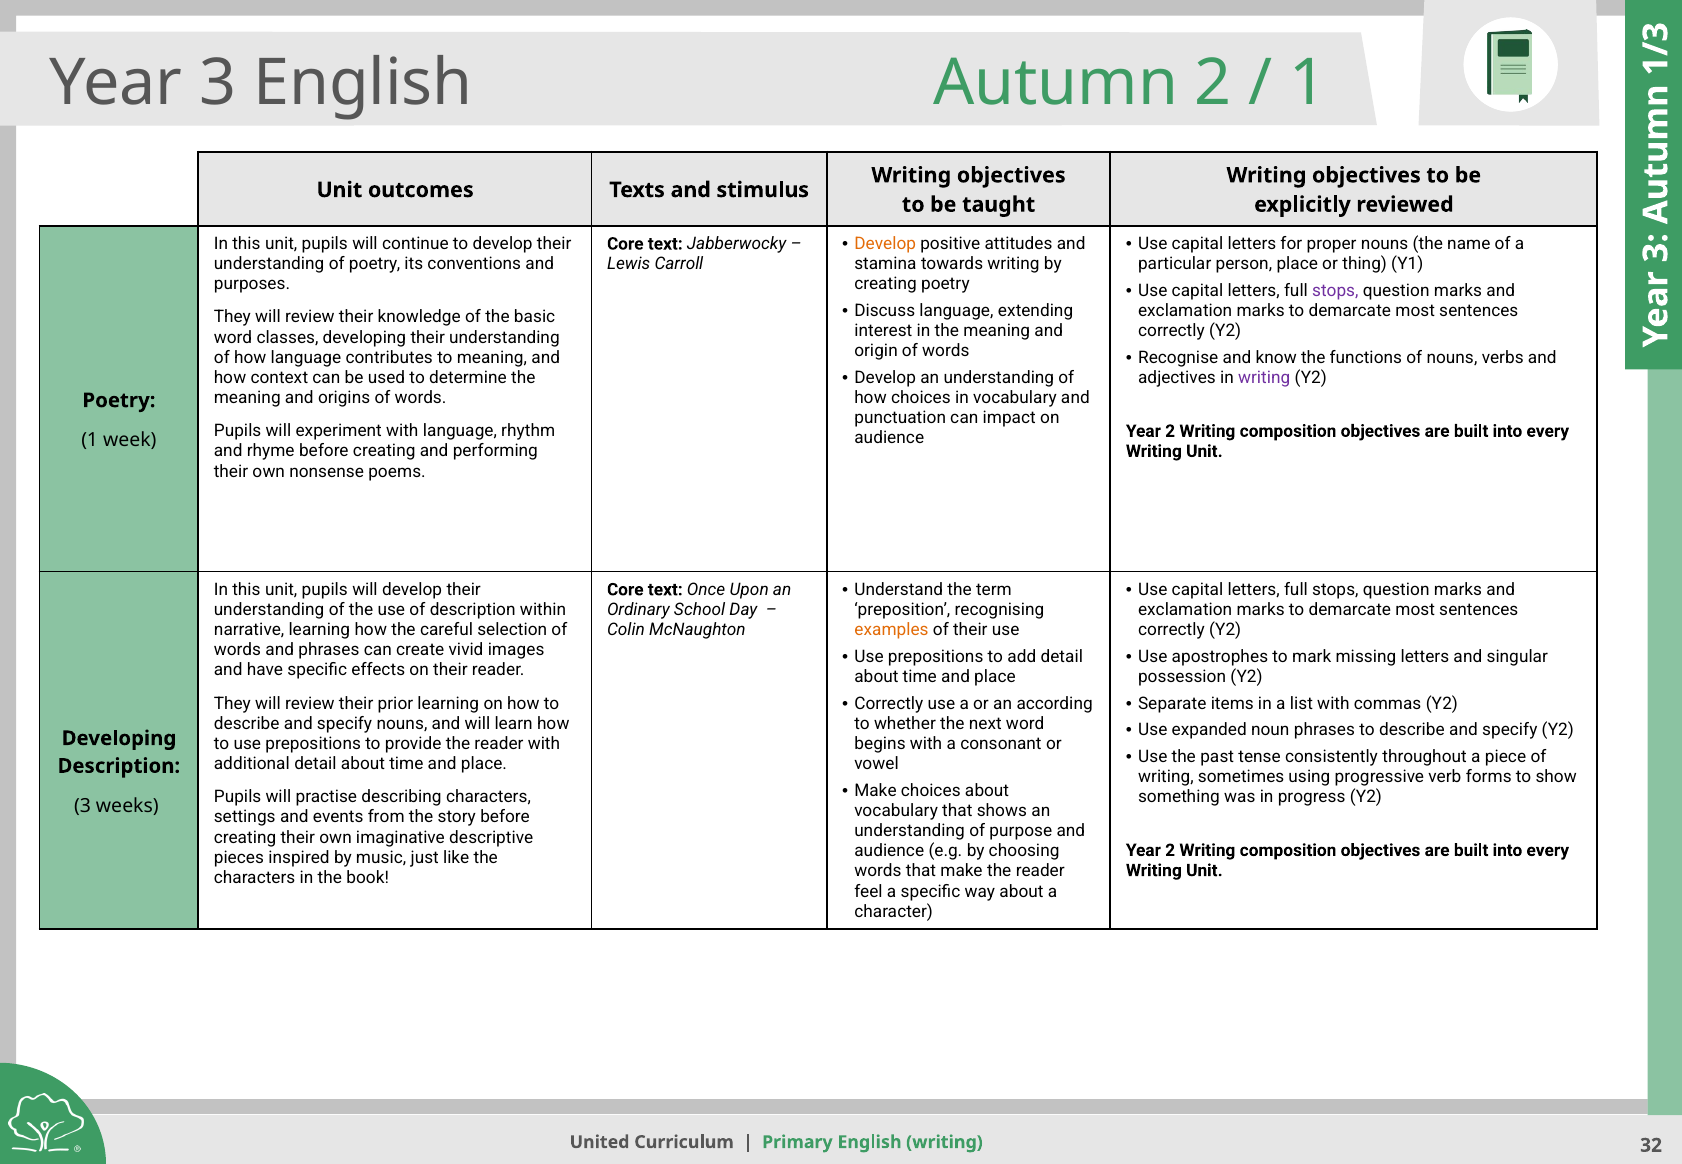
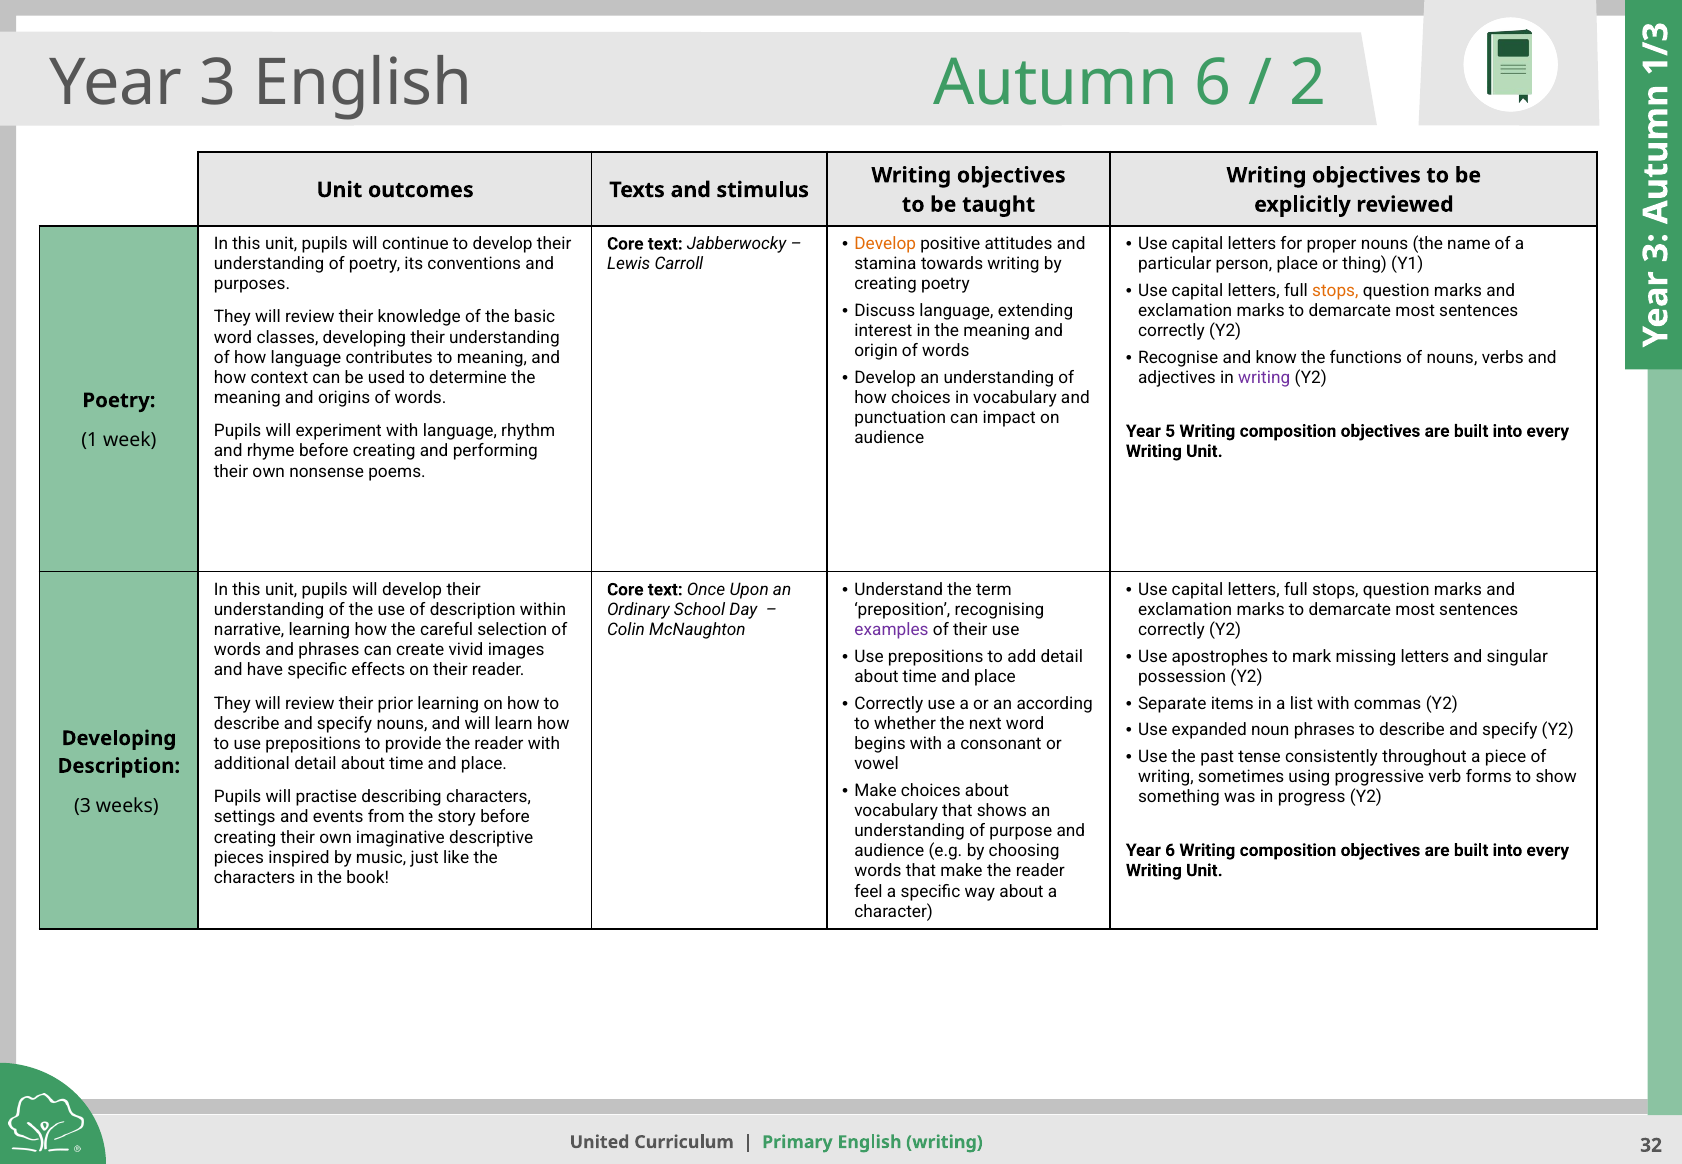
Autumn 2: 2 -> 6 (1213, 83)
1: 1 -> 2 (1308, 83)
stops colour: purple -> orange (1335, 291)
2: 2 -> 5 (1170, 431)
examples colour: orange -> purple (892, 630)
2: 2 -> 6 (1170, 851)
